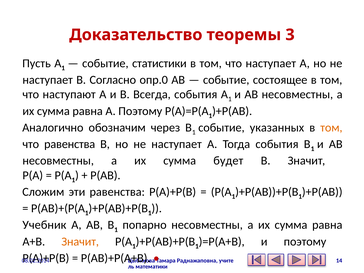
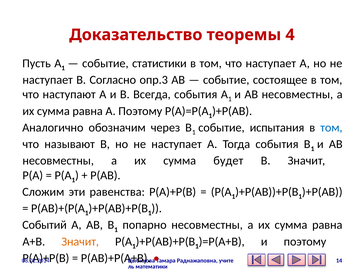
3: 3 -> 4 (290, 35)
опр.0: опр.0 -> опр.3 (154, 80)
указанных: указанных -> испытания (277, 128)
том colour: orange -> blue (331, 128)
что равенства: равенства -> называют (70, 144)
Учебник: Учебник -> Событий (45, 225)
